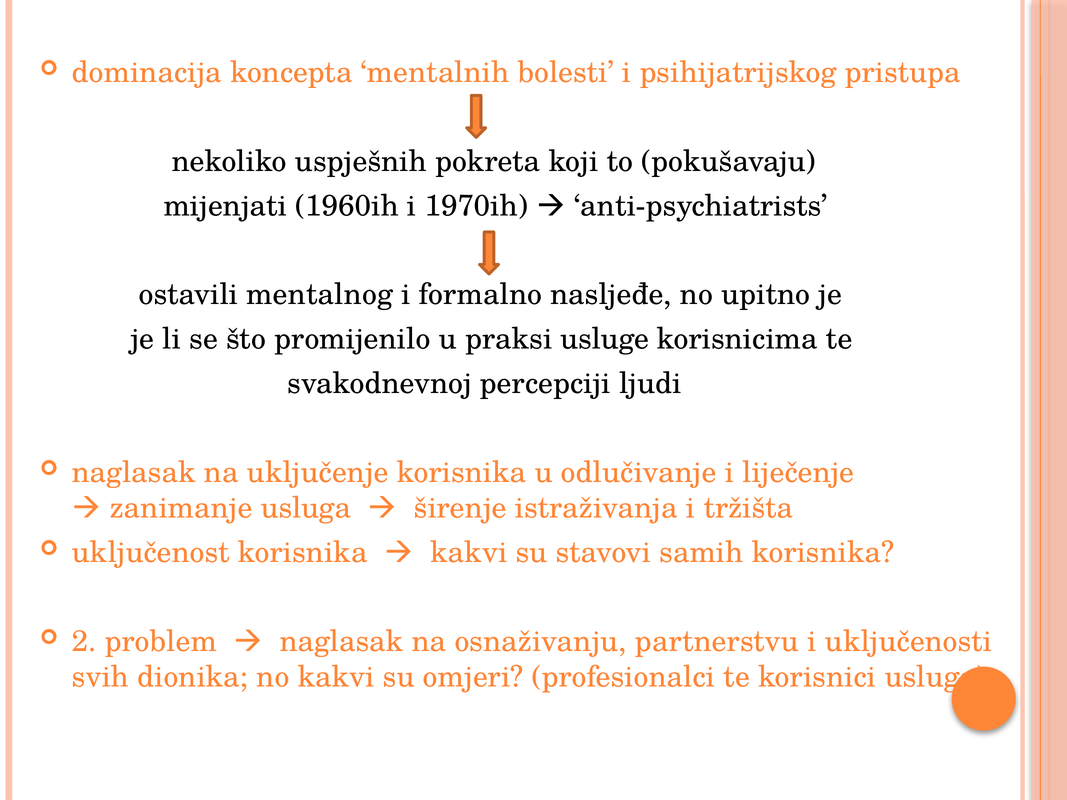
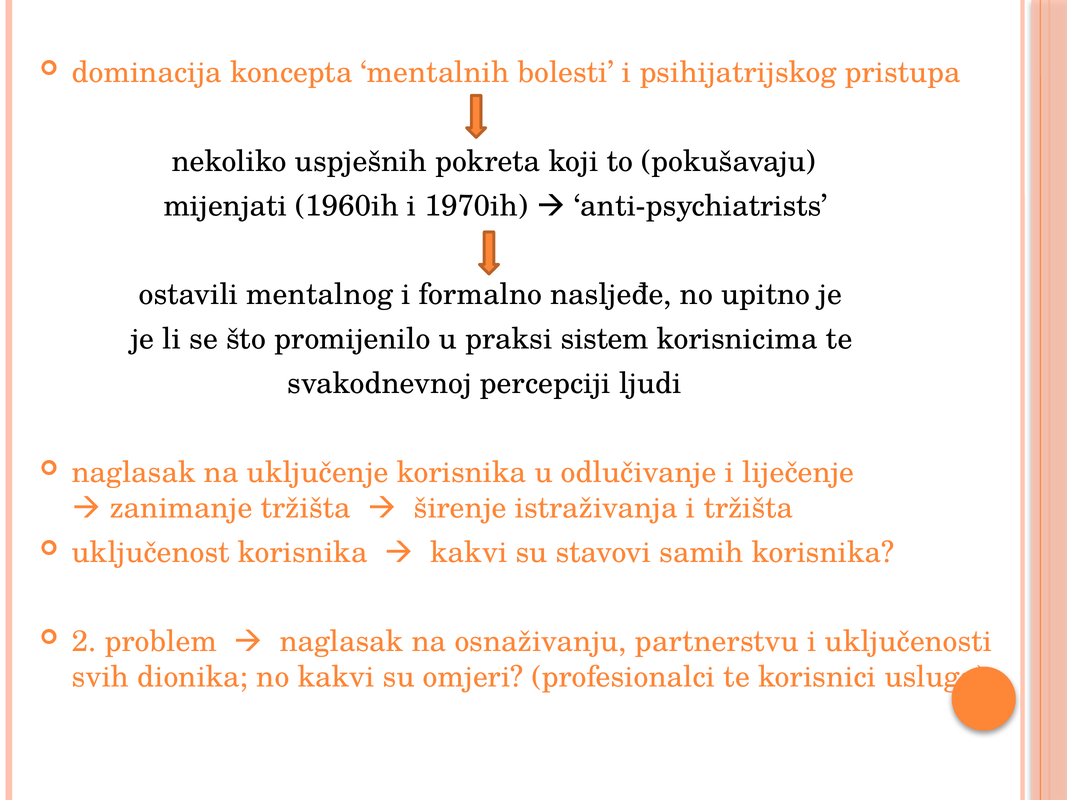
usluge: usluge -> sistem (605, 339)
zanimanje usluga: usluga -> tržišta (306, 508)
